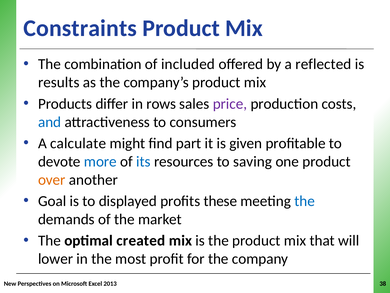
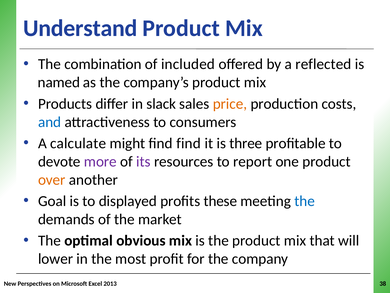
Constraints: Constraints -> Understand (80, 28)
results: results -> named (59, 82)
rows: rows -> slack (161, 104)
price colour: purple -> orange (230, 104)
find part: part -> find (189, 143)
given: given -> three (246, 143)
more colour: blue -> purple (100, 161)
its colour: blue -> purple (143, 161)
saving: saving -> report (253, 161)
created: created -> obvious (141, 240)
